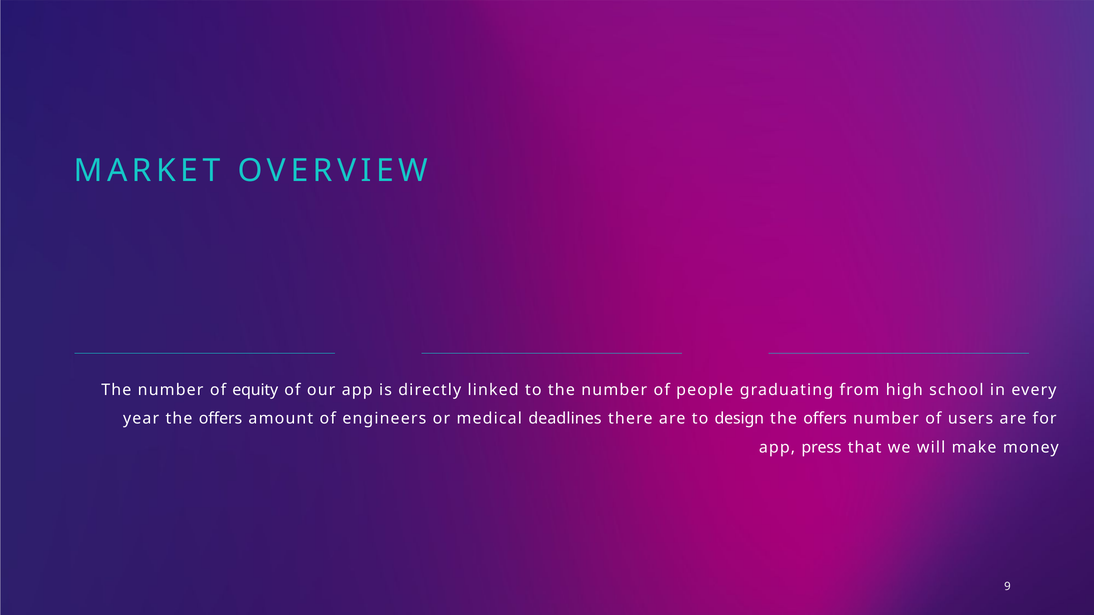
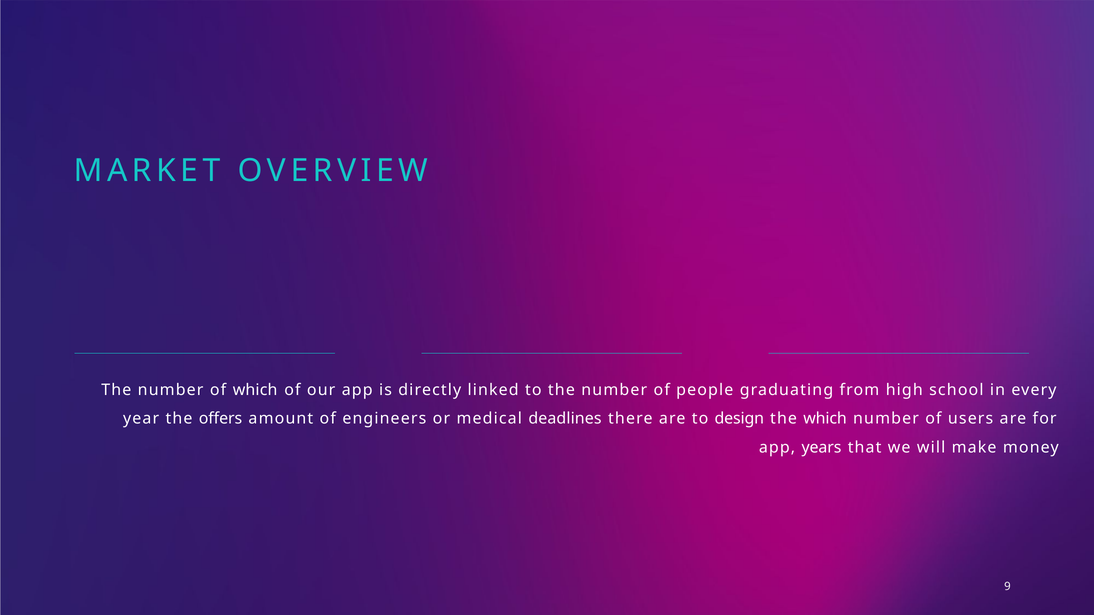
of equity: equity -> which (255, 390)
offers: offers -> which (825, 419)
press: press -> years (821, 448)
